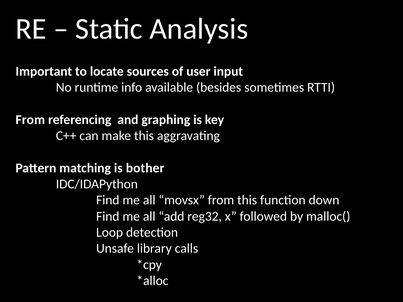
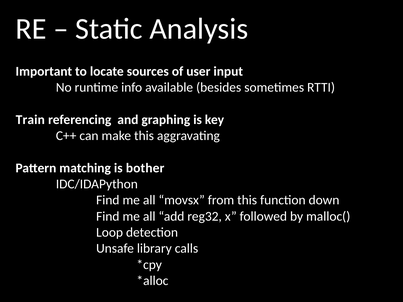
From: From -> Train (30, 120)
